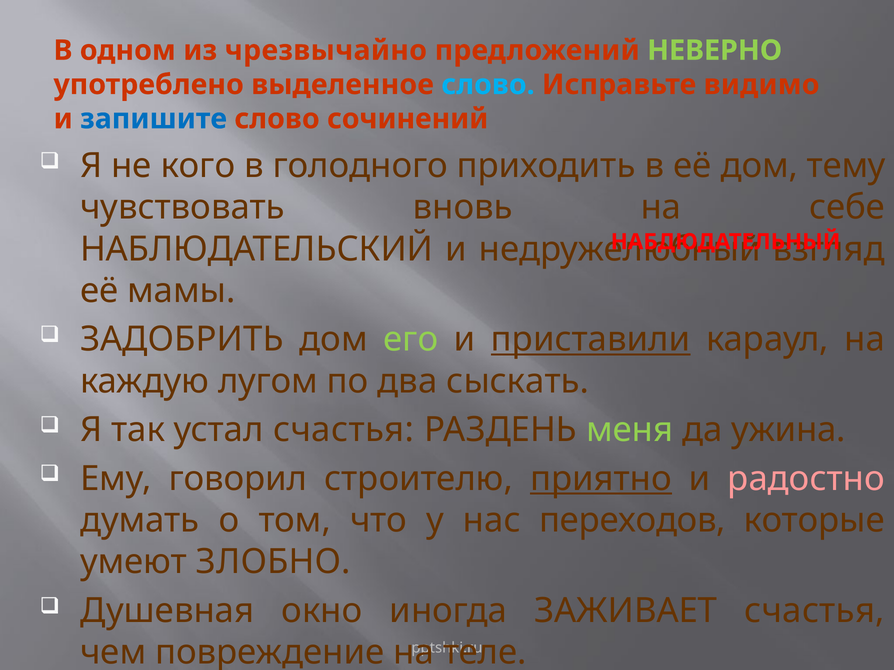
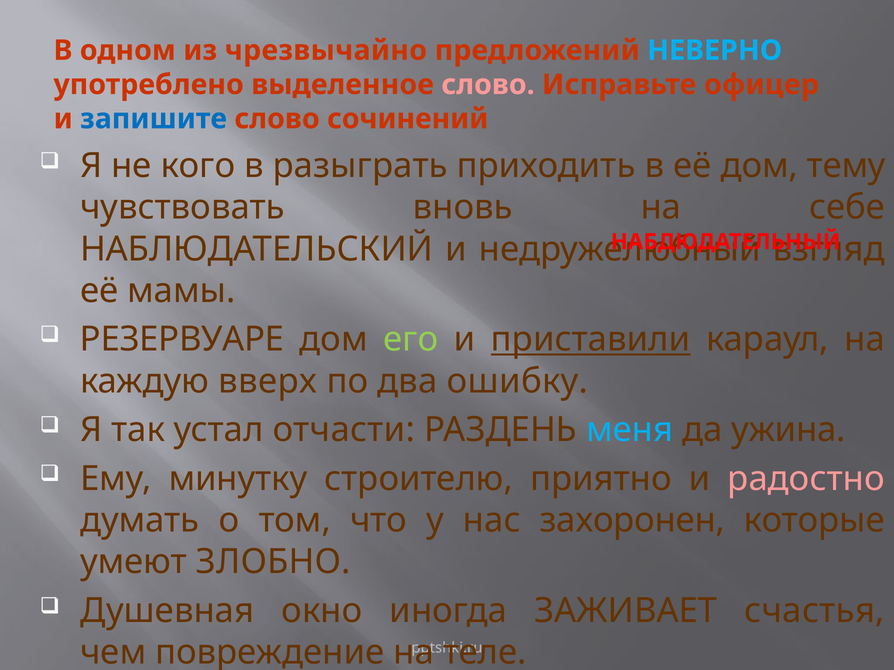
НЕВЕРНО colour: light green -> light blue (715, 50)
слово colour: light blue -> pink (488, 85)
видимо: видимо -> офицер (761, 85)
голодного: голодного -> разыграть (360, 166)
ЗАДОБРИТЬ: ЗАДОБРИТЬ -> РЕЗЕРВУАРЕ (182, 340)
лугом: лугом -> вверх (268, 381)
сыскать: сыскать -> ошибку (517, 381)
устал счастья: счастья -> отчасти (344, 430)
меня colour: light green -> light blue (630, 430)
говорил: говорил -> минутку (238, 479)
приятно underline: present -> none (601, 479)
переходов: переходов -> захоронен (632, 521)
